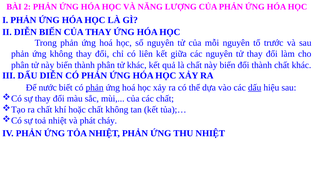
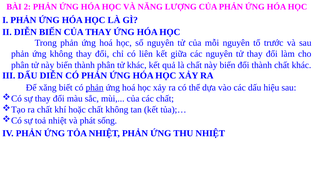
nước: nước -> xăng (48, 87)
dấu underline: present -> none (255, 87)
cháy: cháy -> sống (107, 120)
